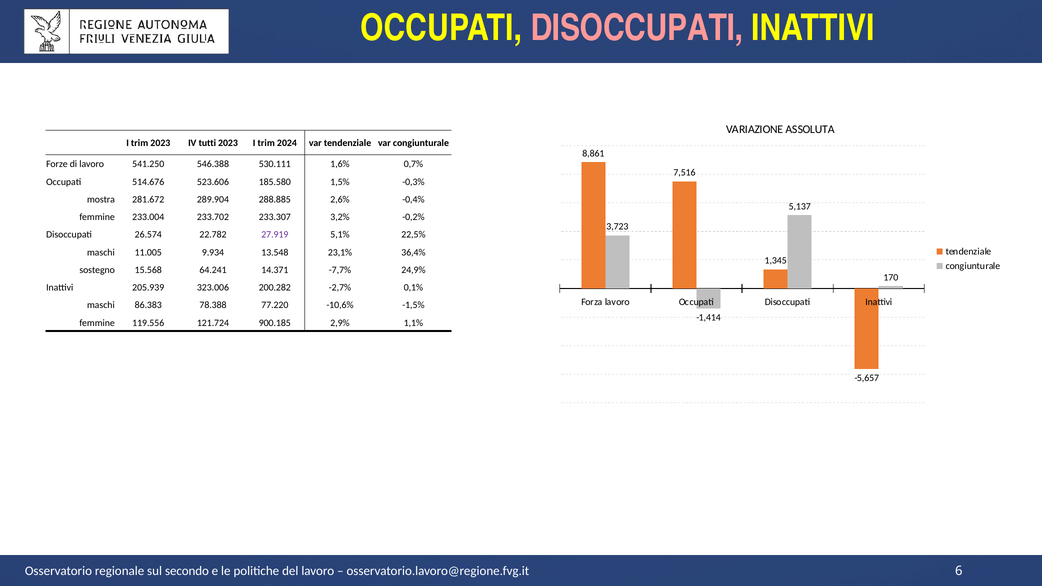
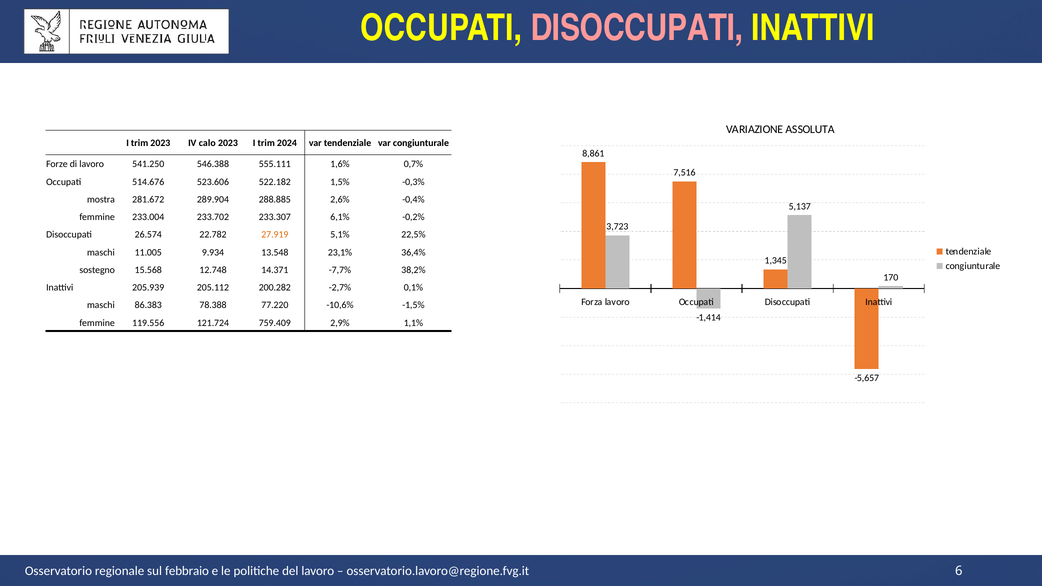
tutti: tutti -> calo (207, 143)
530.111: 530.111 -> 555.111 (275, 164)
185.580: 185.580 -> 522.182 (275, 182)
3,2%: 3,2% -> 6,1% (340, 217)
27.919 colour: purple -> orange (275, 235)
64.241: 64.241 -> 12.748 (213, 270)
24,9%: 24,9% -> 38,2% (413, 270)
323.006: 323.006 -> 205.112 (213, 288)
900.185: 900.185 -> 759.409 (275, 323)
secondo: secondo -> febbraio (187, 571)
